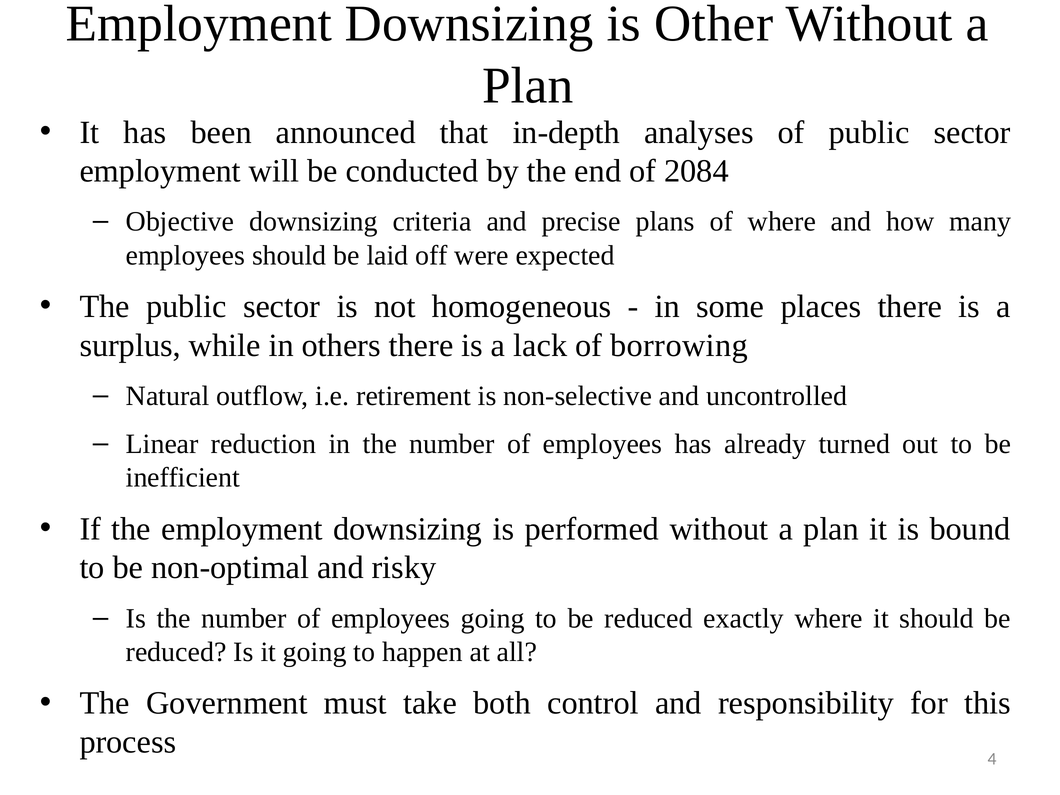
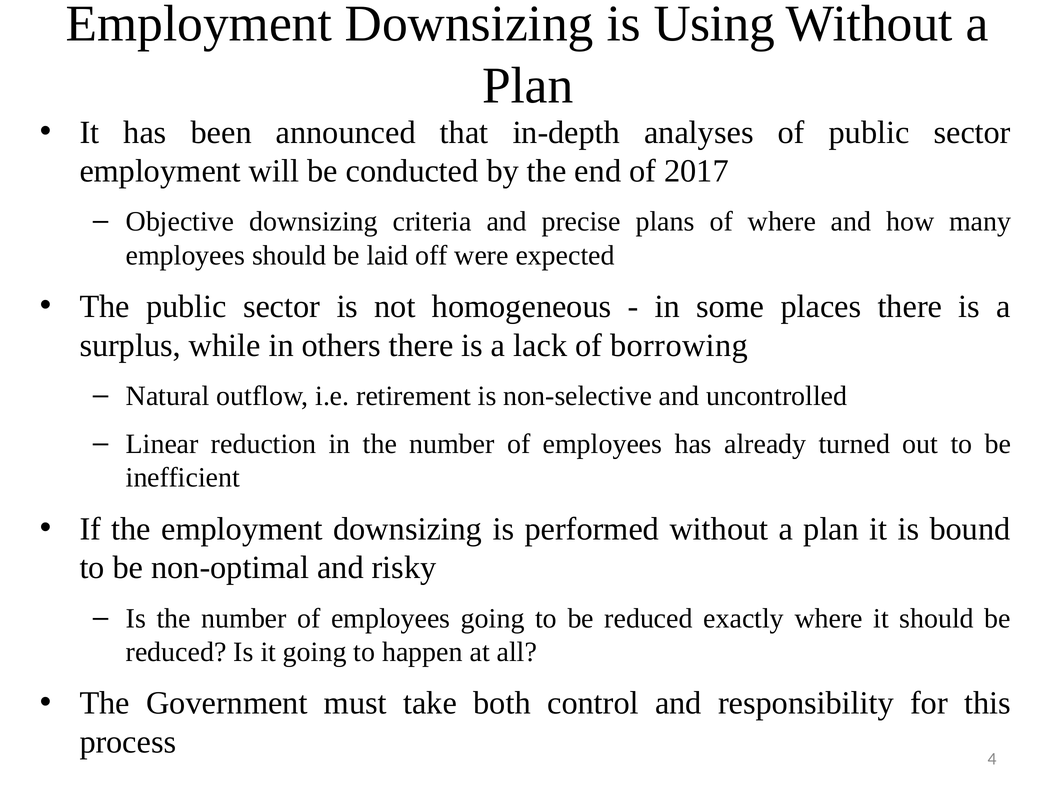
Other: Other -> Using (714, 24)
2084: 2084 -> 2017 (696, 171)
